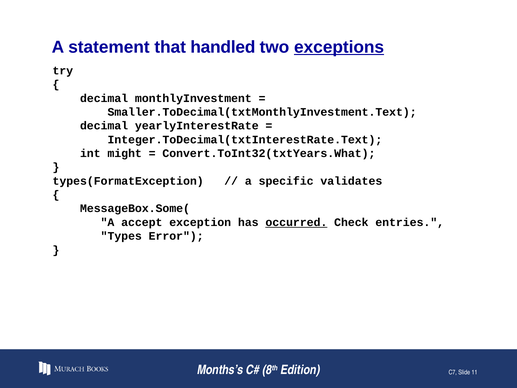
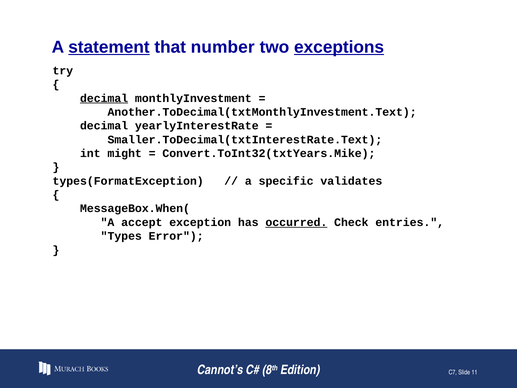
statement underline: none -> present (109, 47)
handled: handled -> number (223, 47)
decimal underline: none -> present (104, 98)
Smaller.ToDecimal(txtMonthlyInvestment.Text: Smaller.ToDecimal(txtMonthlyInvestment.Text -> Another.ToDecimal(txtMonthlyInvestment.Text (262, 112)
Integer.ToDecimal(txtInterestRate.Text: Integer.ToDecimal(txtInterestRate.Text -> Smaller.ToDecimal(txtInterestRate.Text (245, 139)
Convert.ToInt32(txtYears.What: Convert.ToInt32(txtYears.What -> Convert.ToInt32(txtYears.Mike (269, 153)
MessageBox.Some(: MessageBox.Some( -> MessageBox.When( (135, 208)
Months’s: Months’s -> Cannot’s (220, 370)
